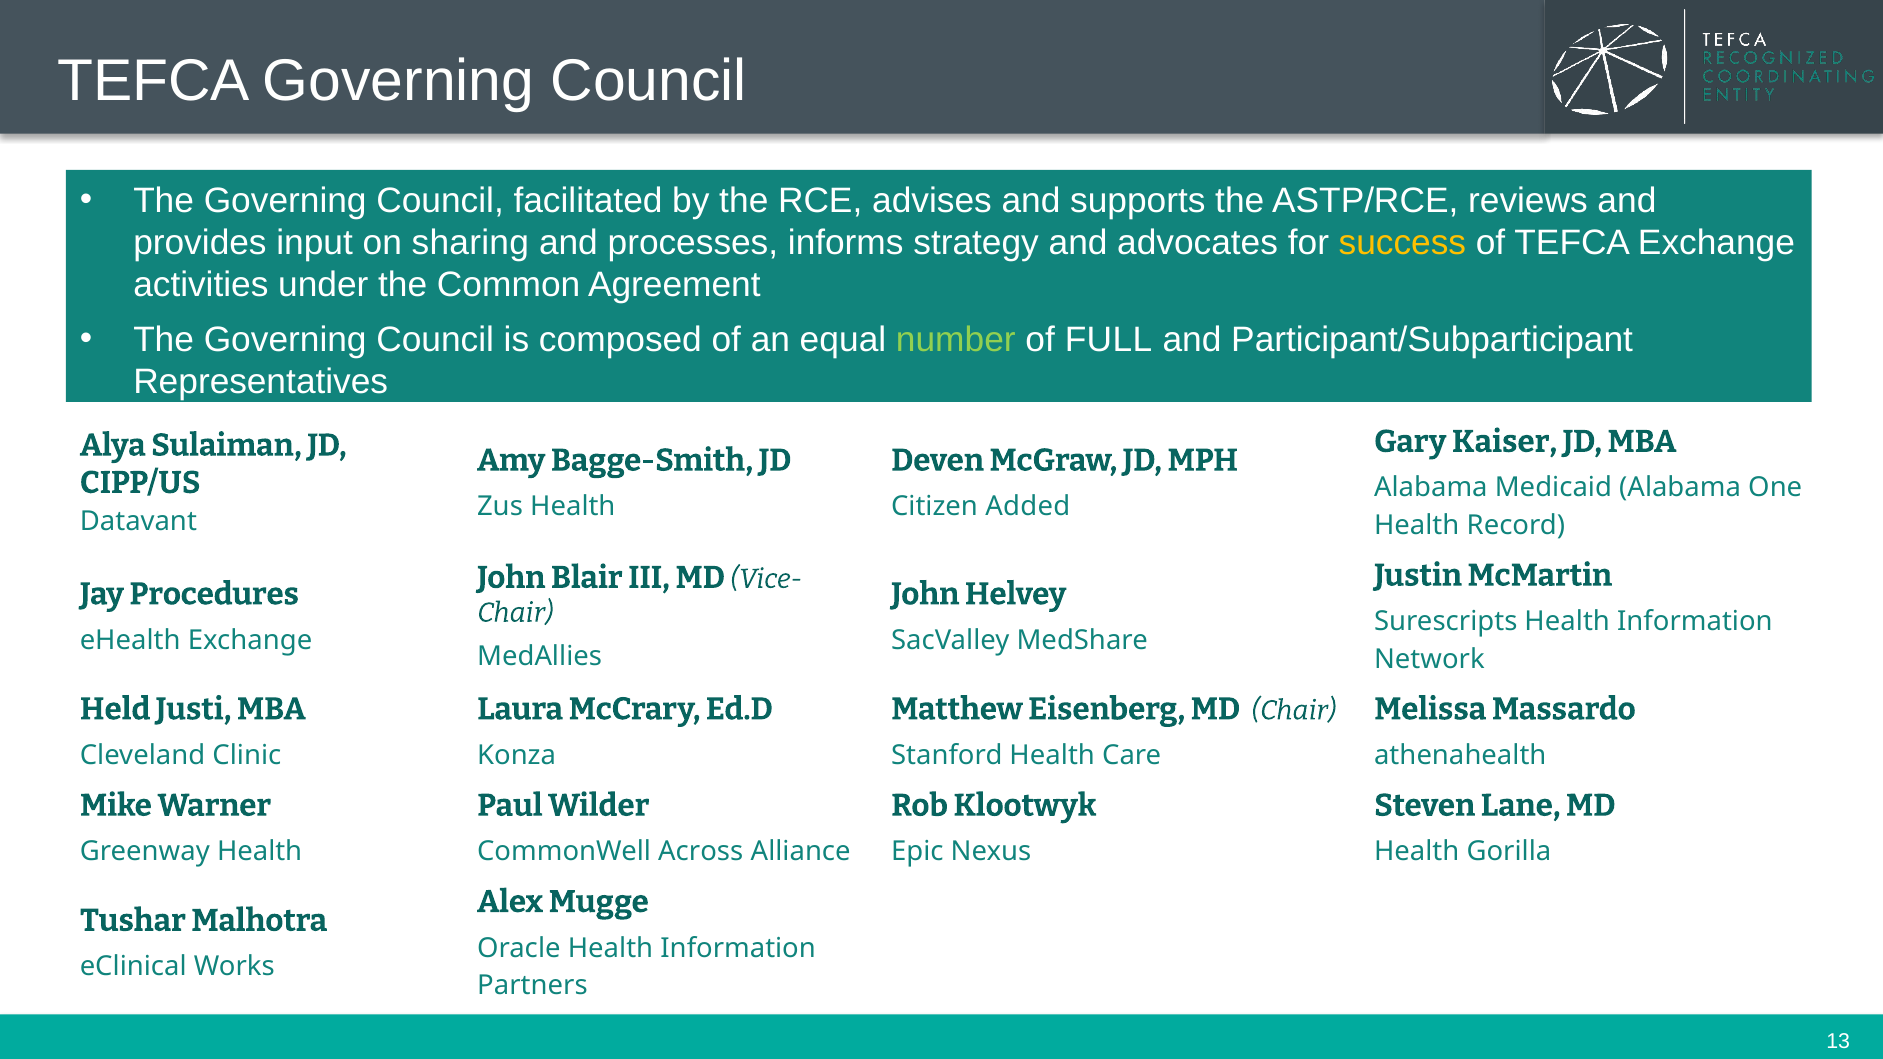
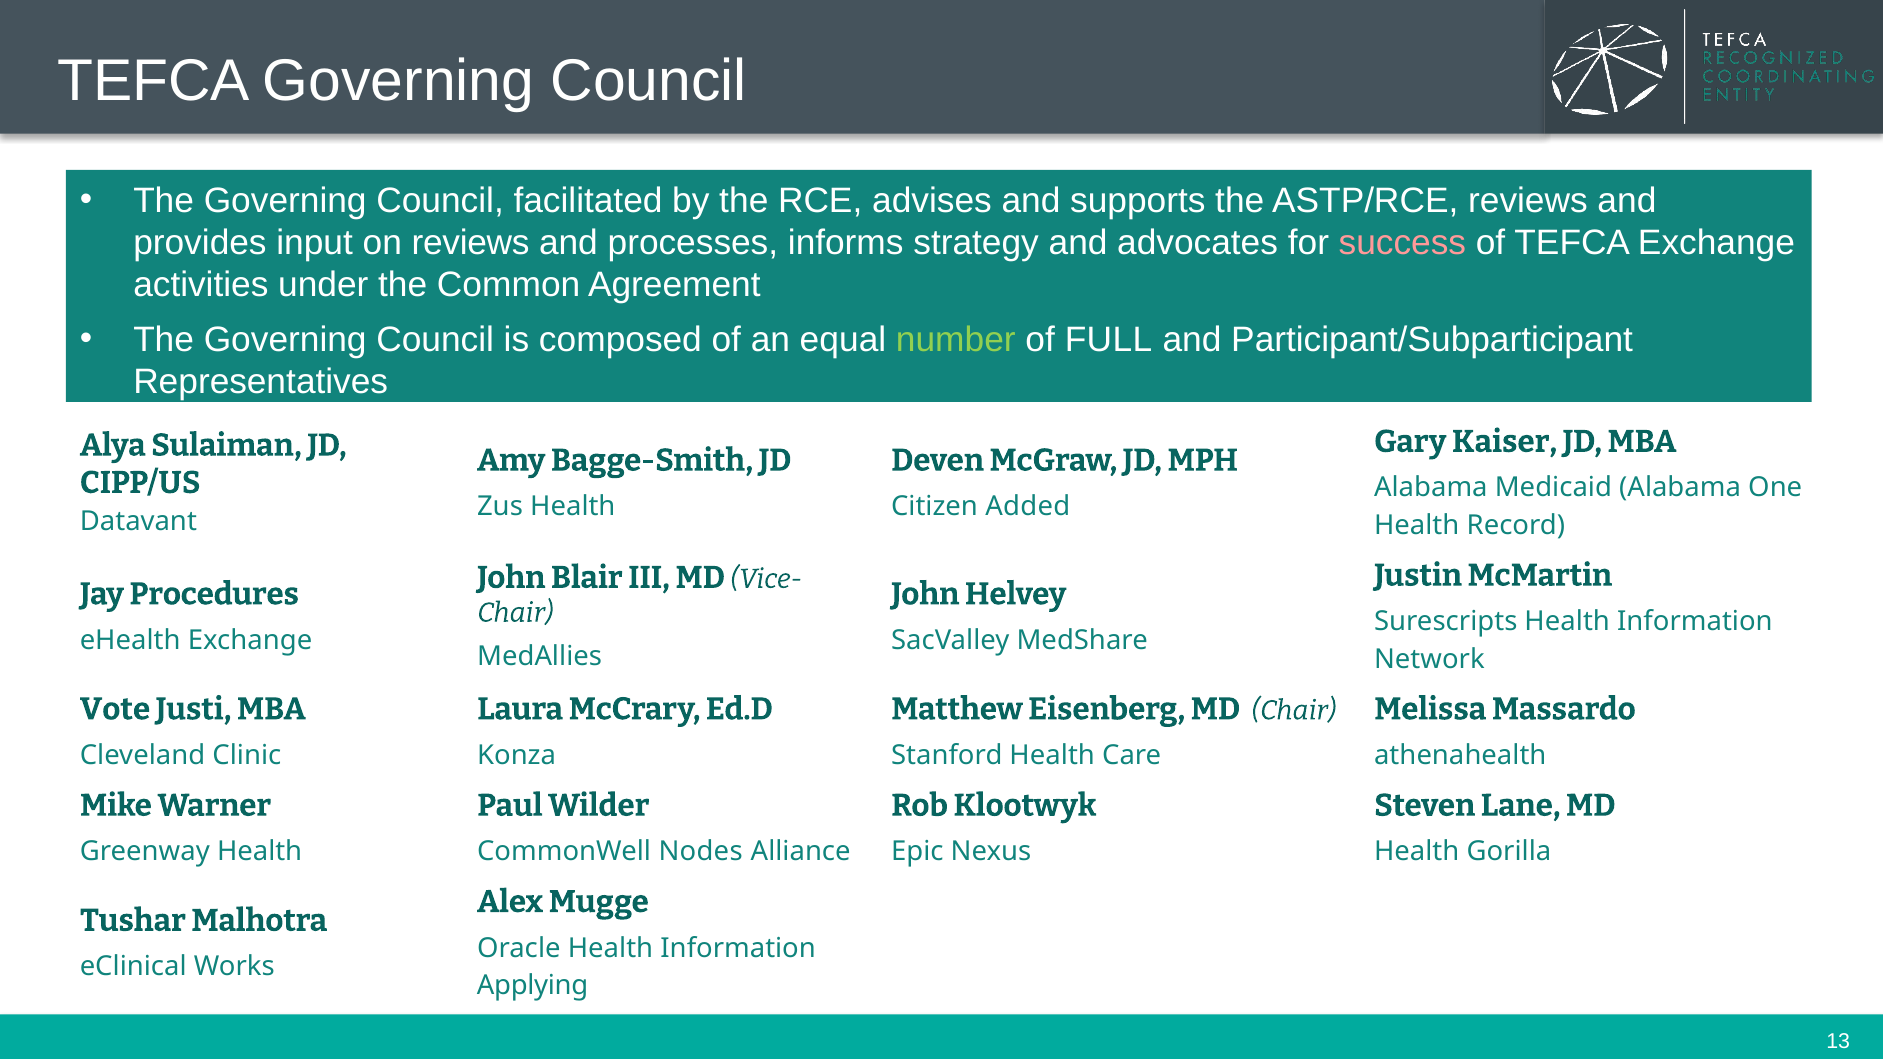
on sharing: sharing -> reviews (471, 243)
success colour: yellow -> pink (1402, 243)
Held: Held -> Vote (115, 709)
Across: Across -> Nodes (701, 852)
Partners: Partners -> Applying (533, 986)
